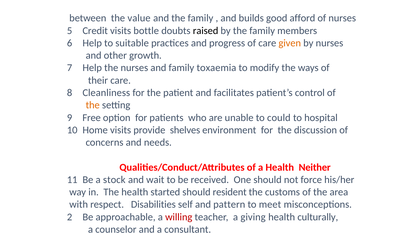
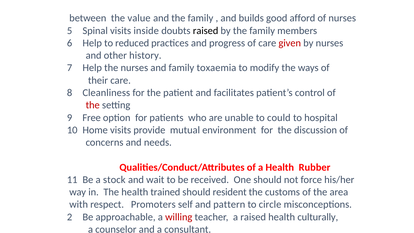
Credit: Credit -> Spinal (95, 31)
bottle: bottle -> inside (146, 31)
suitable: suitable -> reduced (132, 43)
given colour: orange -> red (290, 43)
growth: growth -> history (145, 55)
the colour: orange -> red (93, 105)
shelves: shelves -> mutual (185, 130)
Neither: Neither -> Rubber (315, 167)
started: started -> trained (165, 192)
Disabilities: Disabilities -> Promoters (153, 204)
meet: meet -> circle (270, 204)
a giving: giving -> raised (253, 217)
